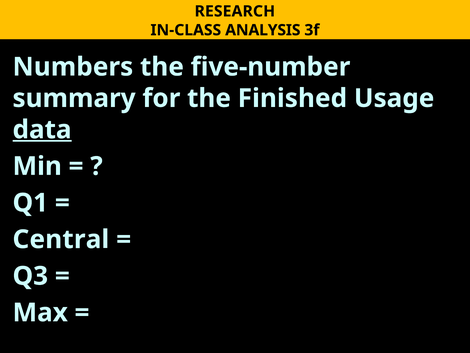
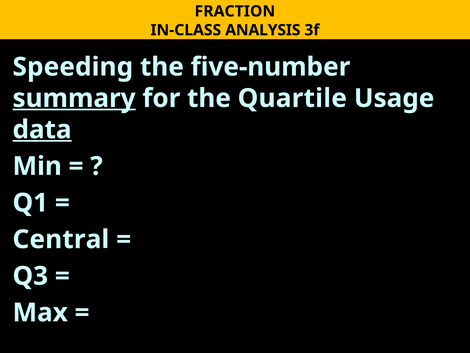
RESEARCH: RESEARCH -> FRACTION (235, 11)
Numbers: Numbers -> Speeding (73, 67)
summary underline: none -> present (74, 98)
Finished: Finished -> Quartile (292, 98)
